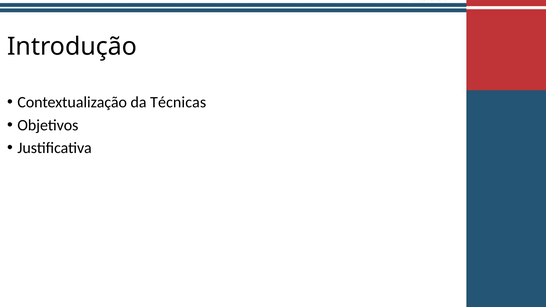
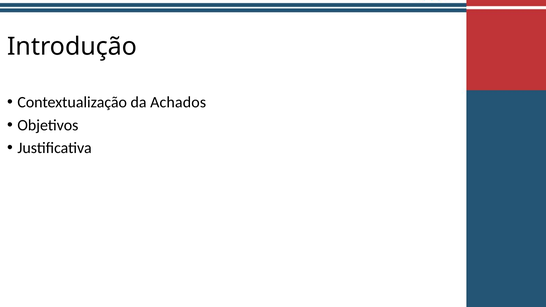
Técnicas: Técnicas -> Achados (178, 102)
